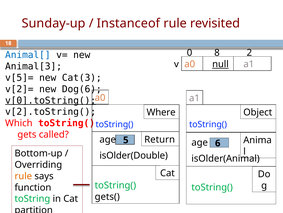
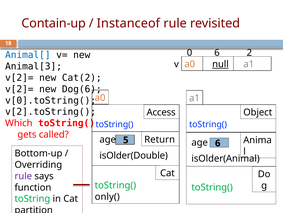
Sunday-up: Sunday-up -> Contain-up (54, 23)
0 8: 8 -> 6 (217, 53)
v[5]=: v[5]= -> v[2]= (19, 78)
Cat(3: Cat(3 -> Cat(2 (82, 78)
v[0].toString( underline: present -> none (51, 100)
Where: Where -> Access (161, 112)
rule colour: orange -> purple (23, 176)
gets(: gets( -> only( (107, 196)
